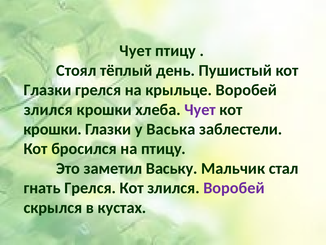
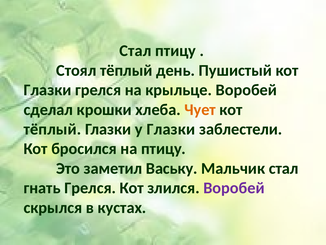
Чует: Чует -> Стал (135, 51)
злился: злился -> сделал (48, 109)
Чует colour: purple -> orange (200, 109)
крошки: крошки -> тёплый (52, 129)
у Васька: Васька -> Глазки (171, 129)
